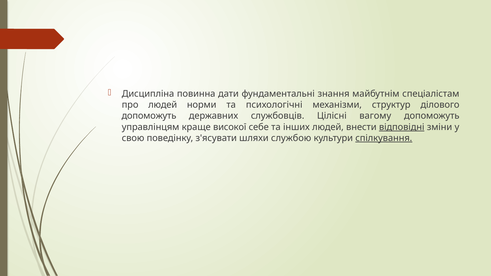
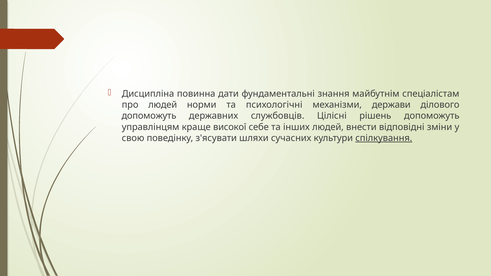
структур: структур -> держави (391, 105)
вагому: вагому -> рішень (375, 116)
відповідні underline: present -> none (402, 127)
службою: службою -> сучасних (291, 138)
